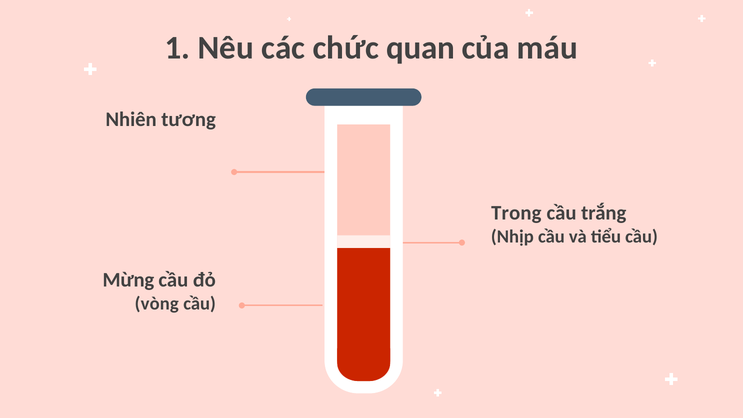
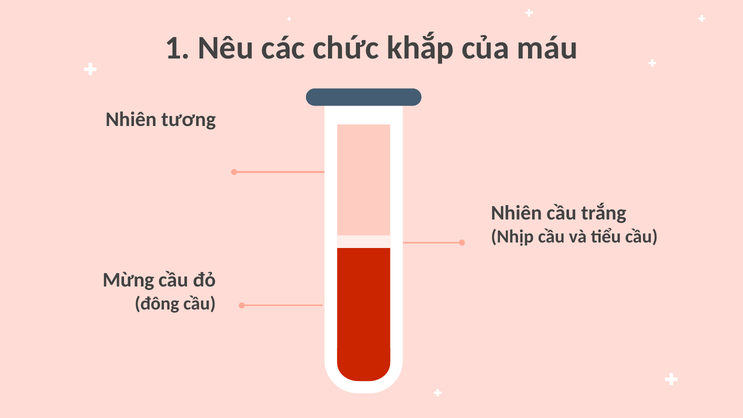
chức quan: quan -> khắp (420, 48)
Trong: Trong -> Nhiên (516, 213)
vòng: vòng -> đông (157, 303)
